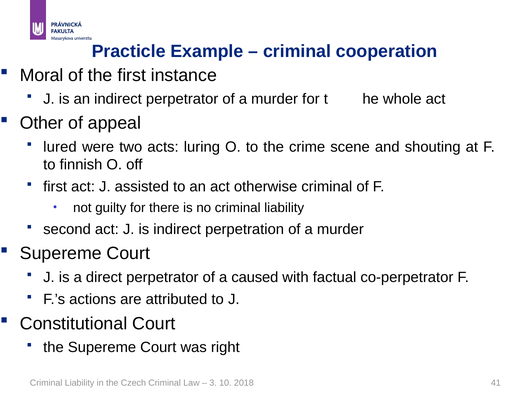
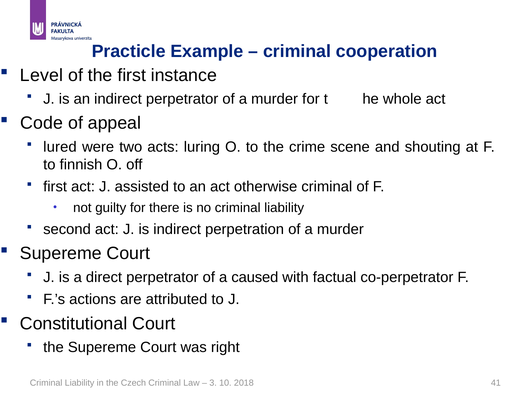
Moral: Moral -> Level (42, 75)
Other: Other -> Code (42, 123)
